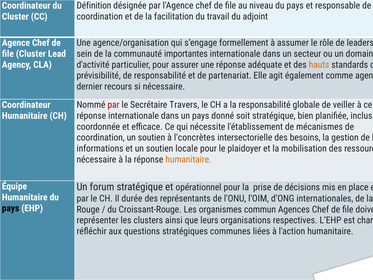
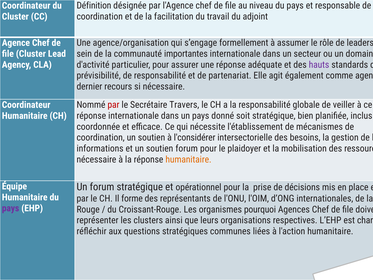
hauts colour: orange -> purple (319, 65)
l'concrètes: l'concrètes -> l'considérer (195, 138)
soutien locale: locale -> forum (187, 148)
durée: durée -> forme (132, 198)
pays colour: black -> purple (11, 208)
commun: commun -> pourquoi (260, 209)
